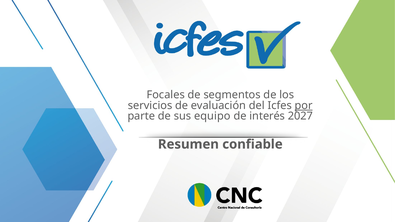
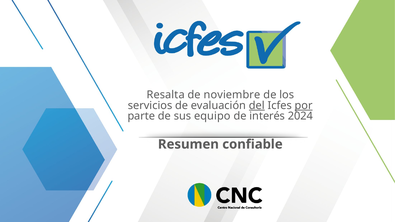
Focales: Focales -> Resalta (166, 95)
segmentos: segmentos -> noviembre (232, 95)
del underline: none -> present (257, 106)
2027: 2027 -> 2024 (300, 116)
